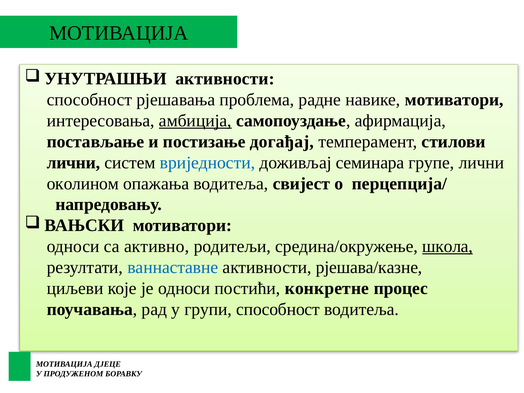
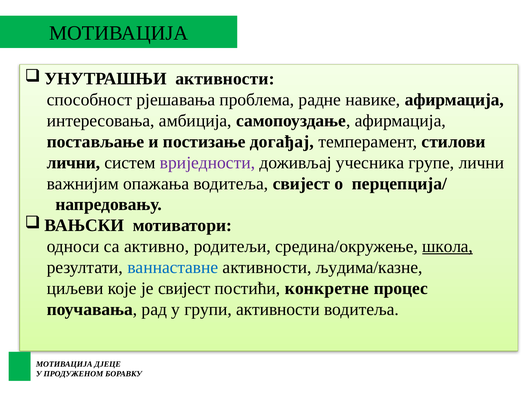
навике мотиватори: мотиватори -> афирмација (454, 100)
амбиција underline: present -> none (195, 121)
вриједности colour: blue -> purple (208, 163)
семинара: семинара -> учесника (370, 163)
околином: околином -> важнијим (83, 184)
рјешава/казне: рјешава/казне -> људима/казне (369, 267)
је односи: односи -> свијест (184, 288)
групи способност: способност -> активности (278, 309)
